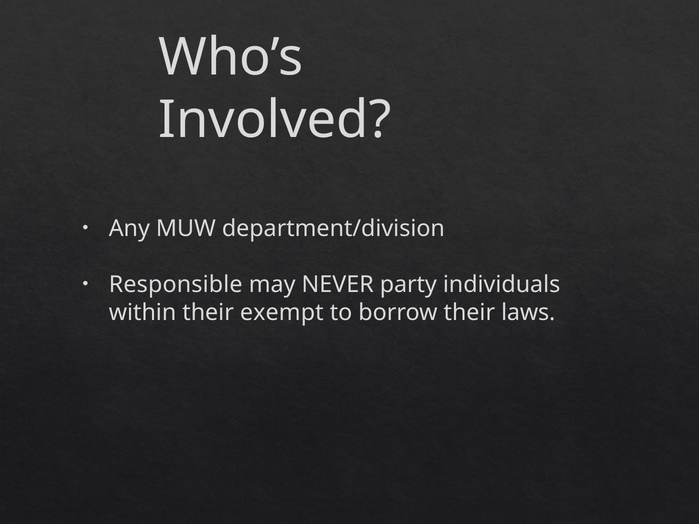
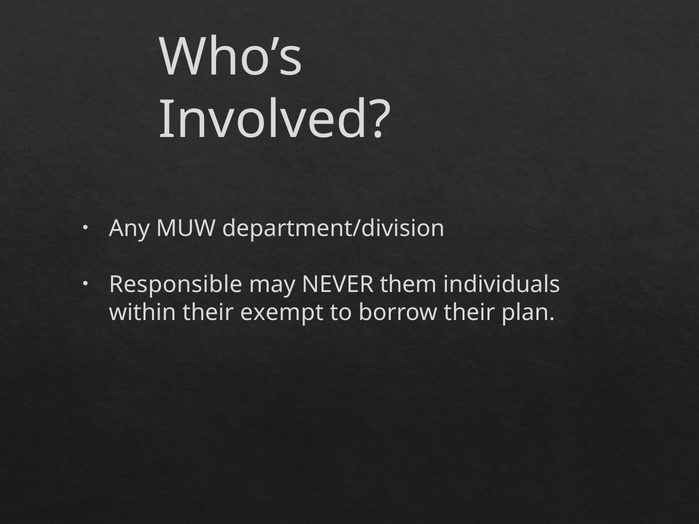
party: party -> them (408, 285)
laws: laws -> plan (528, 313)
